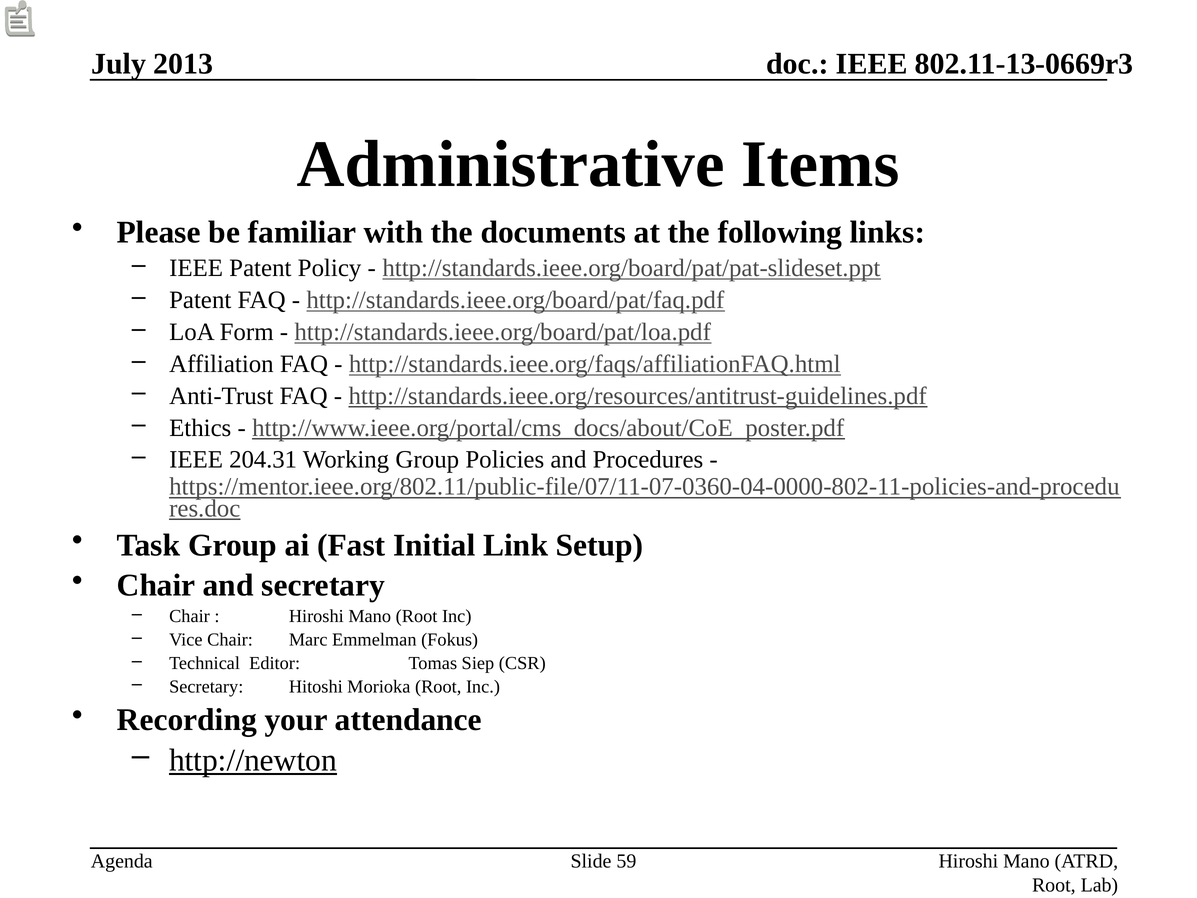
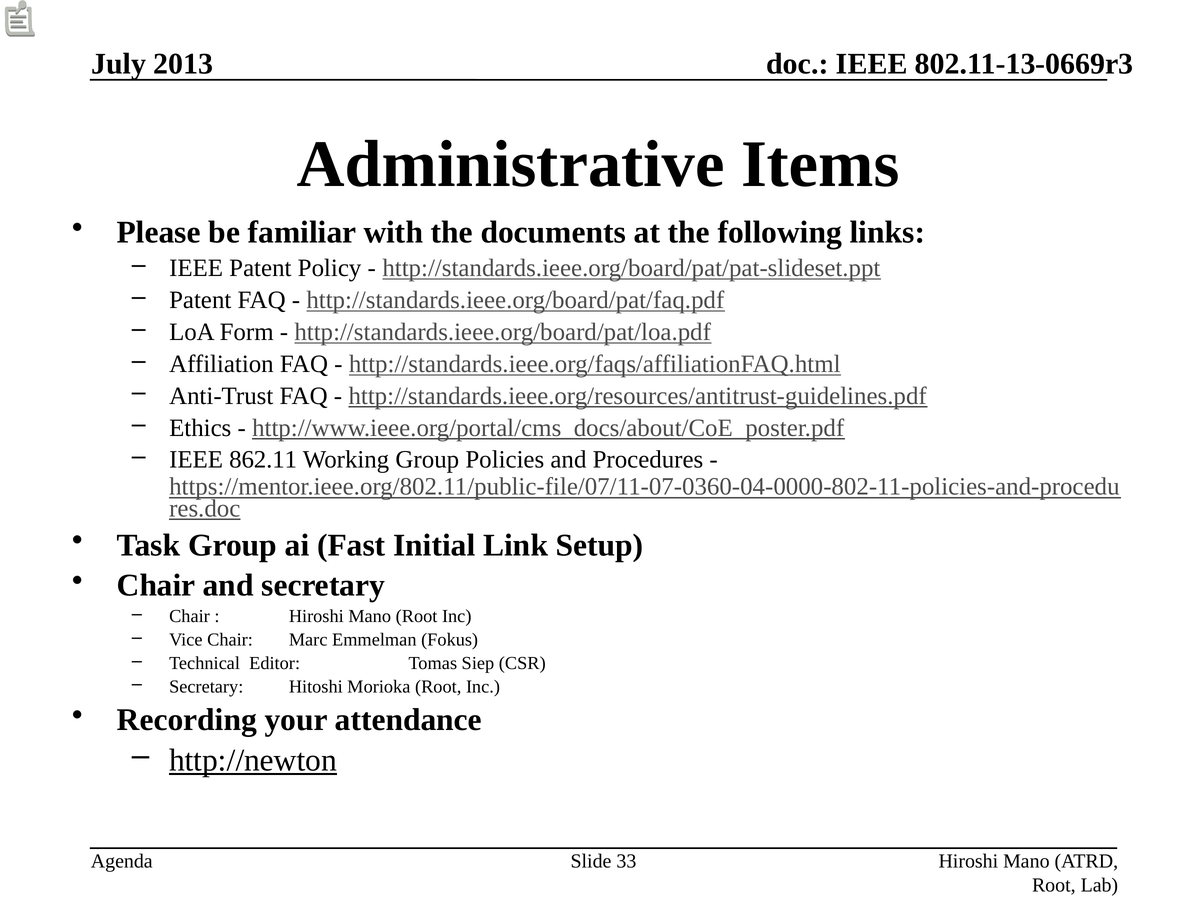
204.31: 204.31 -> 862.11 (263, 460)
59: 59 -> 33 (626, 861)
